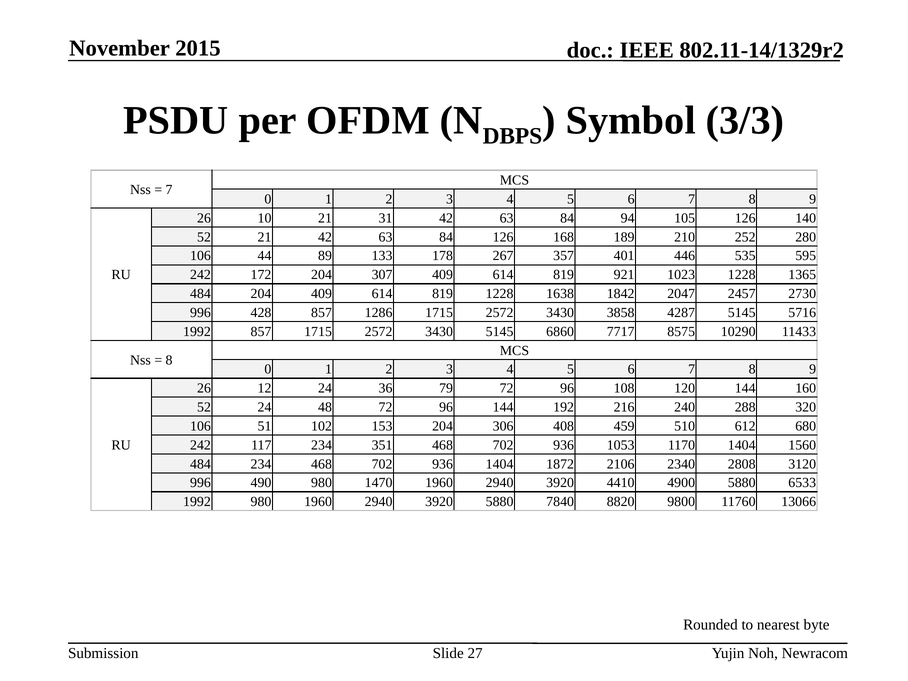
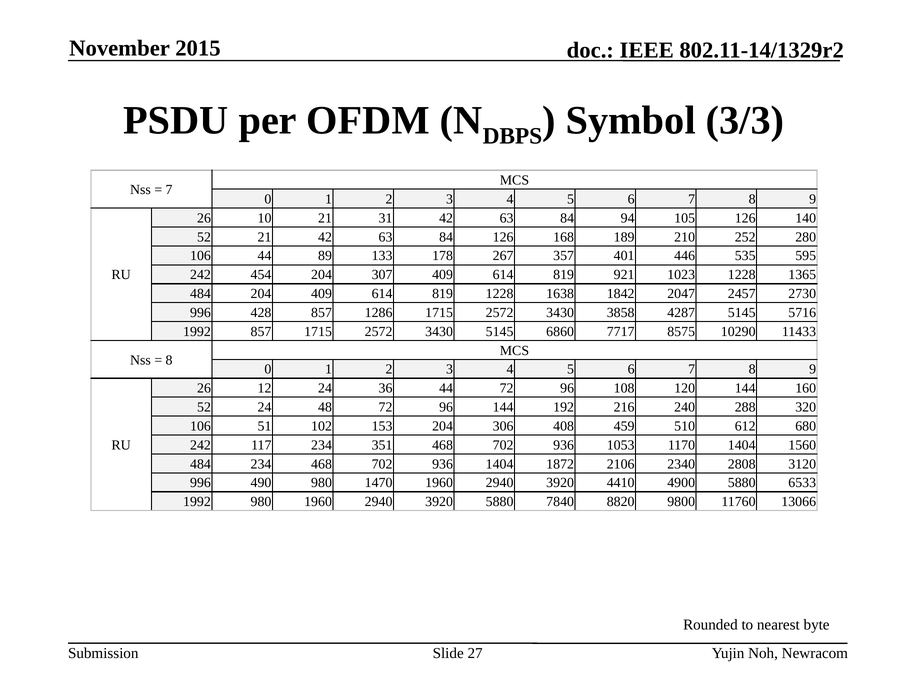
172: 172 -> 454 (261, 275)
36 79: 79 -> 44 (446, 388)
